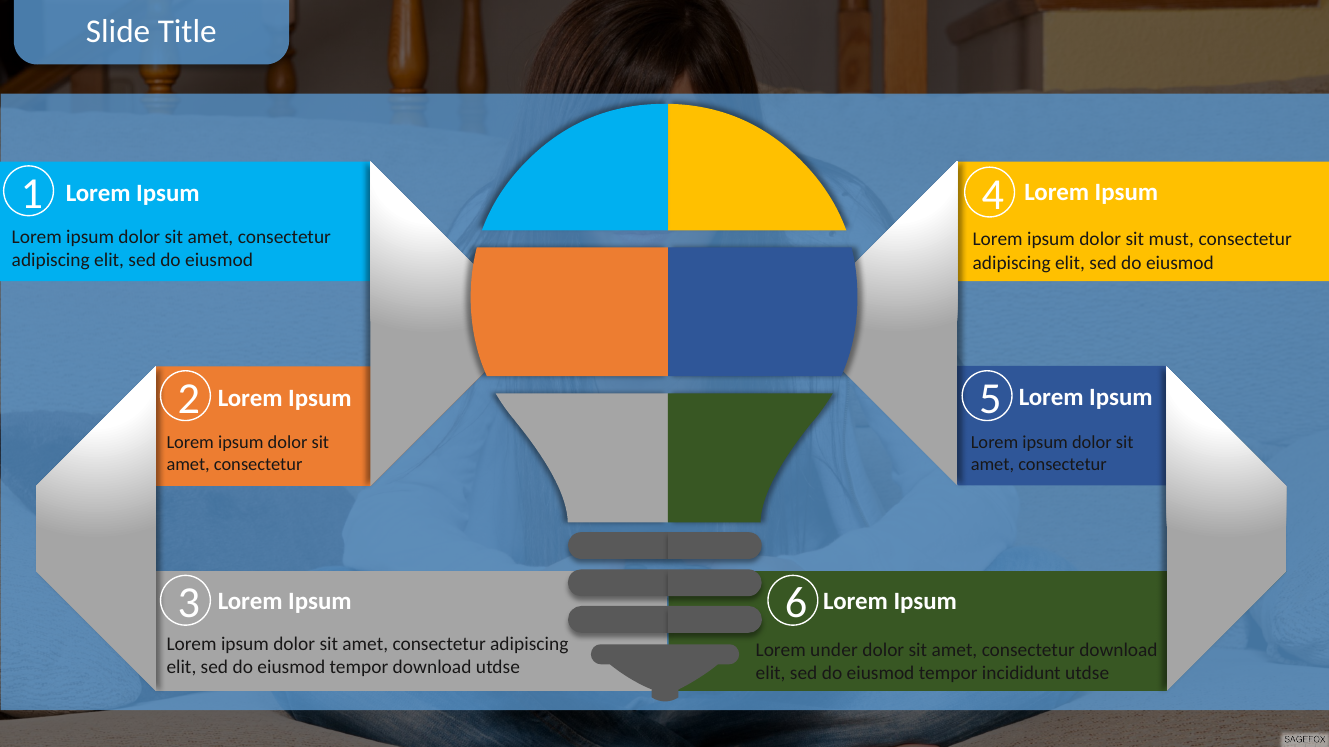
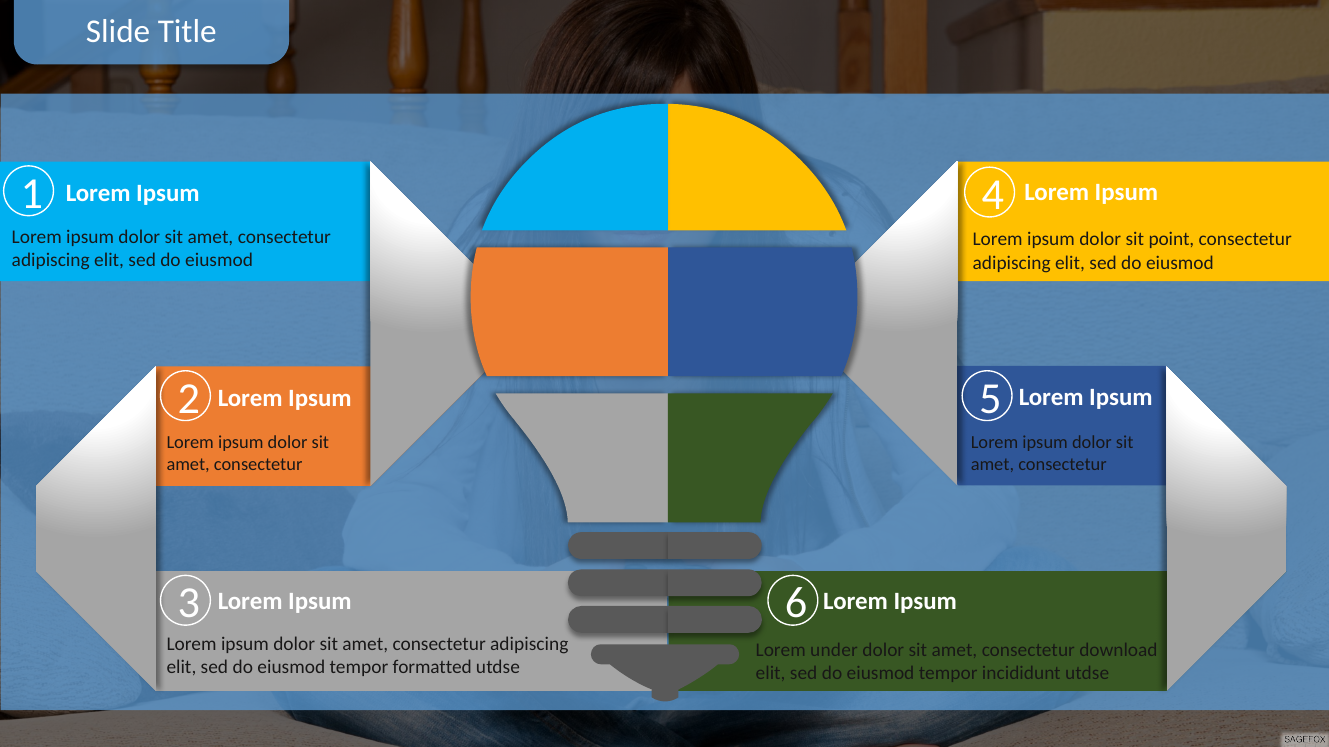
must: must -> point (1171, 240)
tempor download: download -> formatted (432, 668)
